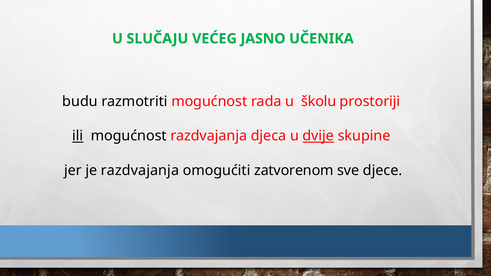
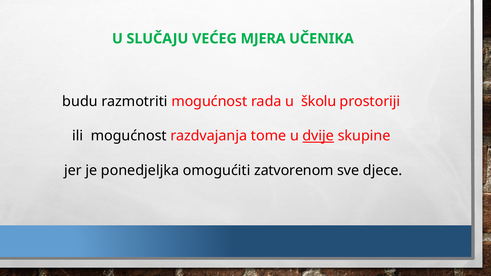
JASNO: JASNO -> MJERA (263, 39)
ili underline: present -> none (78, 136)
djeca: djeca -> tome (269, 136)
je razdvajanja: razdvajanja -> ponedjeljka (140, 170)
